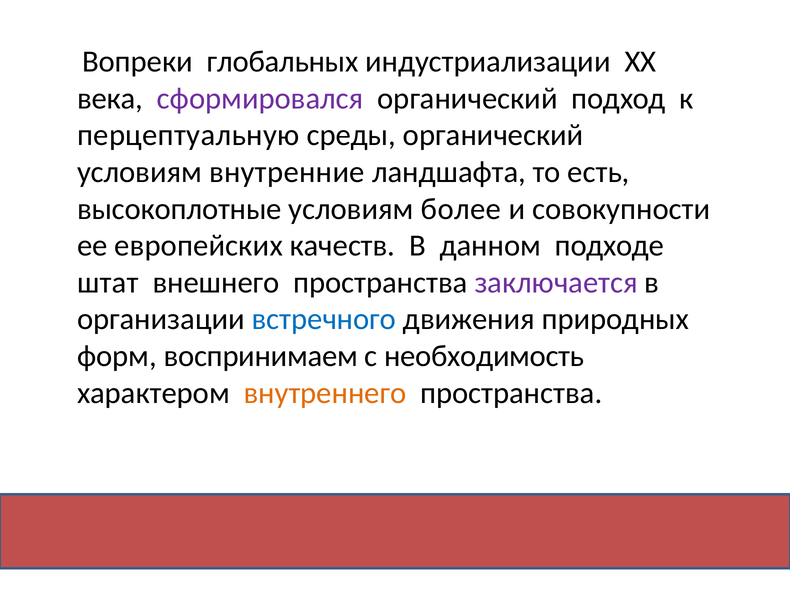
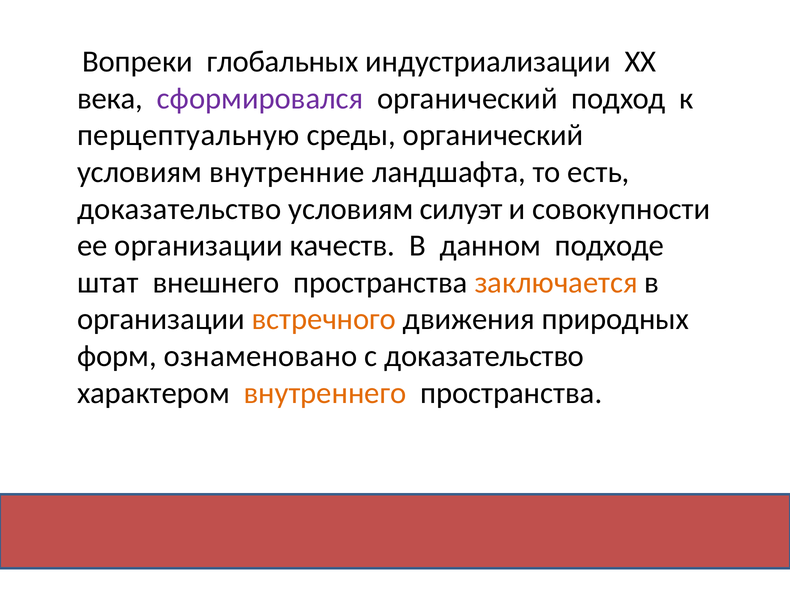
высокоплотные: высокоплотные -> доказательство (179, 209)
более: более -> силуэт (461, 209)
ее европейских: европейских -> организации (199, 245)
заключается colour: purple -> orange (556, 282)
встречного colour: blue -> orange (324, 319)
воспринимаем: воспринимаем -> ознаменовано (261, 356)
с необходимость: необходимость -> доказательство (484, 356)
